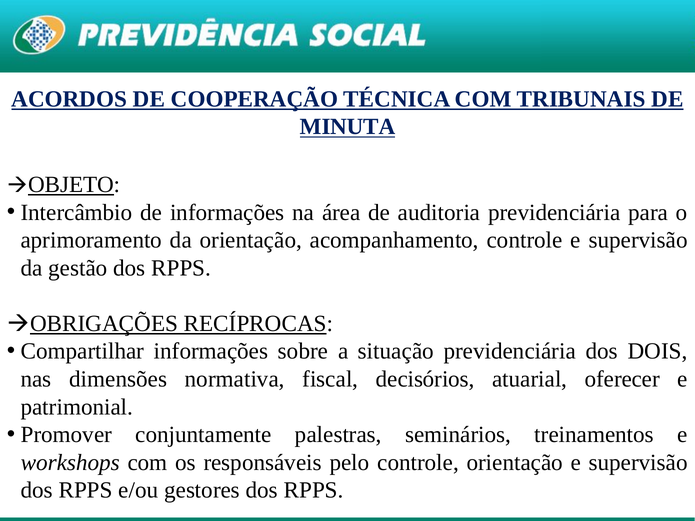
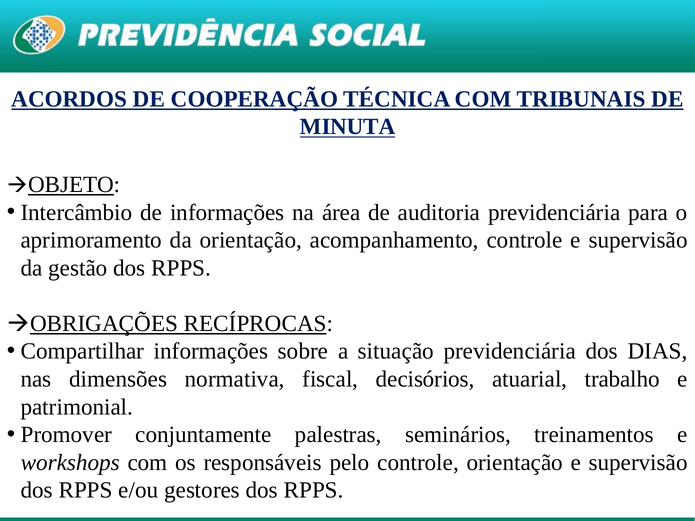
DOIS: DOIS -> DIAS (658, 351)
oferecer: oferecer -> trabalho (622, 379)
